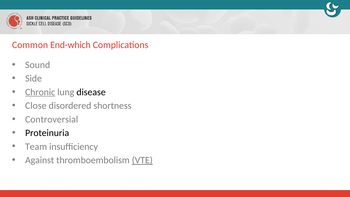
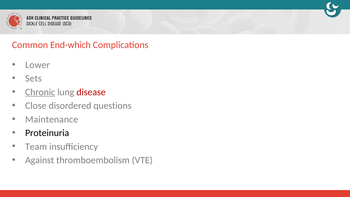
Sound: Sound -> Lower (38, 65)
Side: Side -> Sets (33, 78)
disease colour: black -> red (91, 92)
shortness: shortness -> questions (112, 106)
Controversial: Controversial -> Maintenance (52, 119)
VTE underline: present -> none (142, 160)
